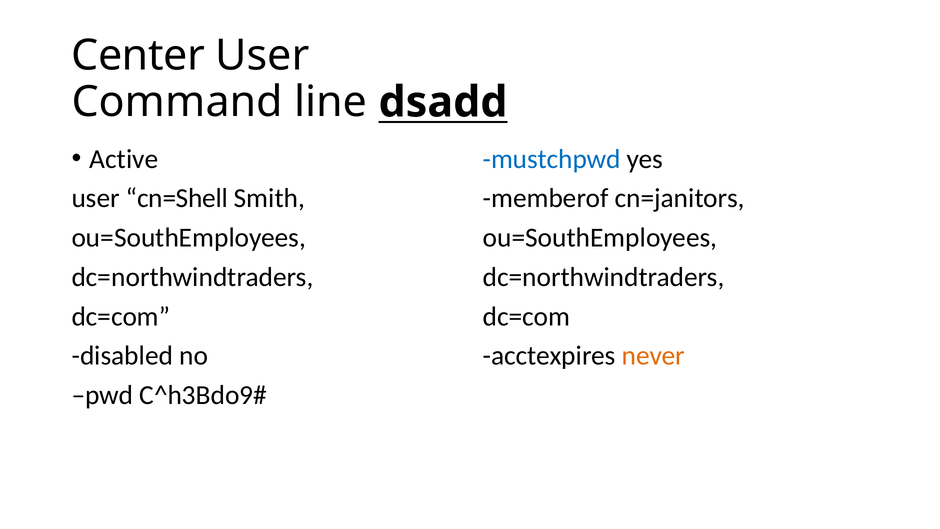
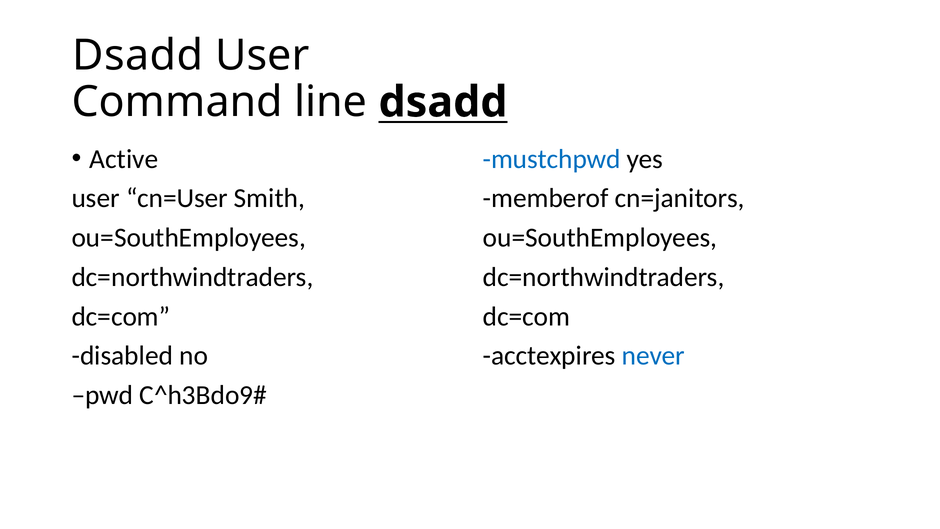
Center: Center -> Dsadd (138, 56)
cn=Shell: cn=Shell -> cn=User (177, 198)
never colour: orange -> blue (653, 356)
